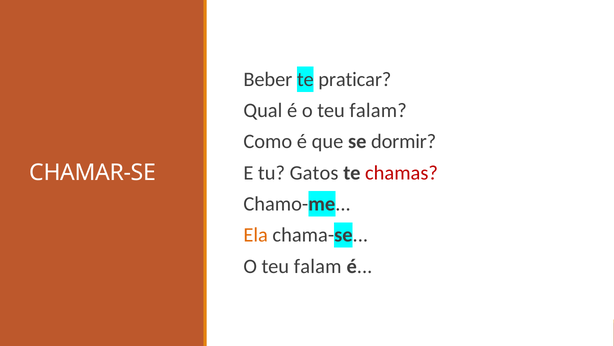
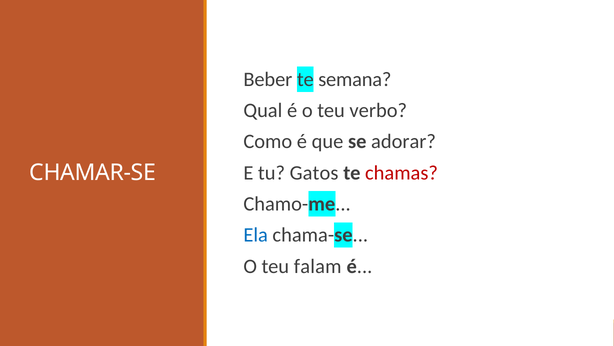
praticar: praticar -> semana (355, 79)
é o teu falam: falam -> verbo (378, 110)
dormir: dormir -> adorar (404, 141)
Ela colour: orange -> blue (256, 235)
